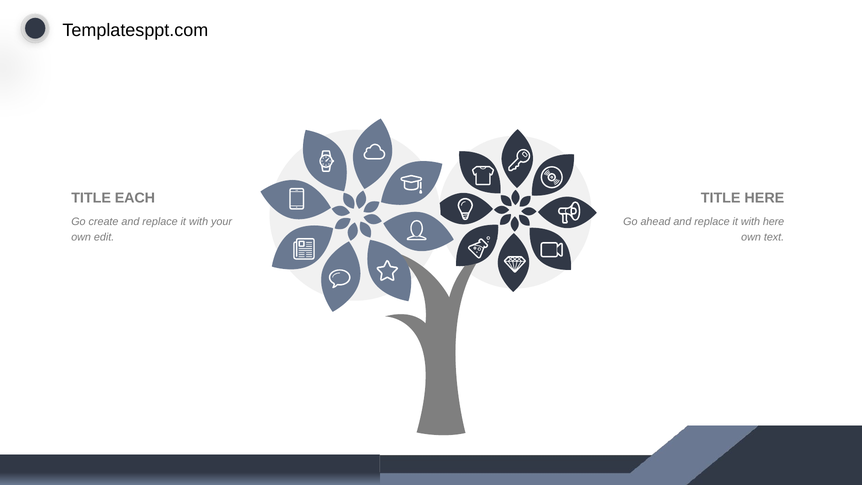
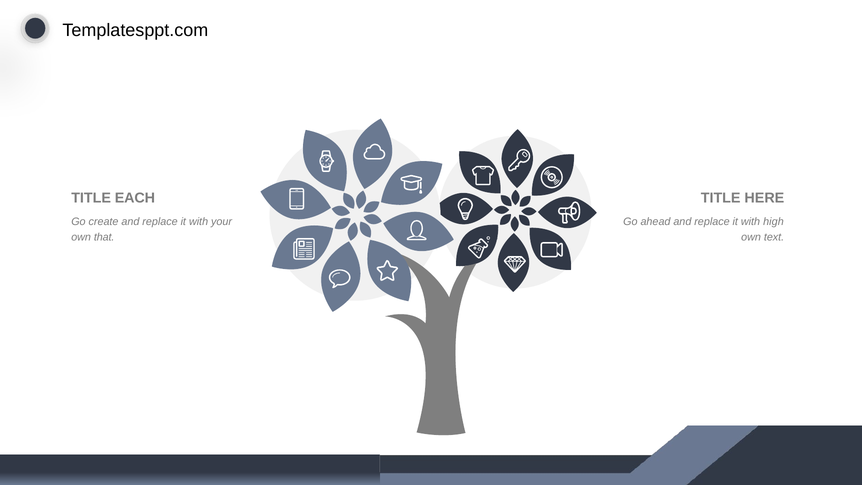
with here: here -> high (773, 222)
edit: edit -> that (104, 237)
